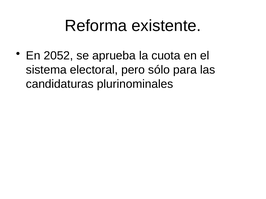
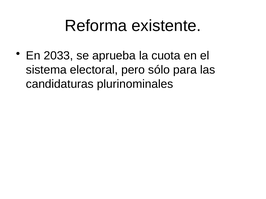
2052: 2052 -> 2033 (58, 56)
